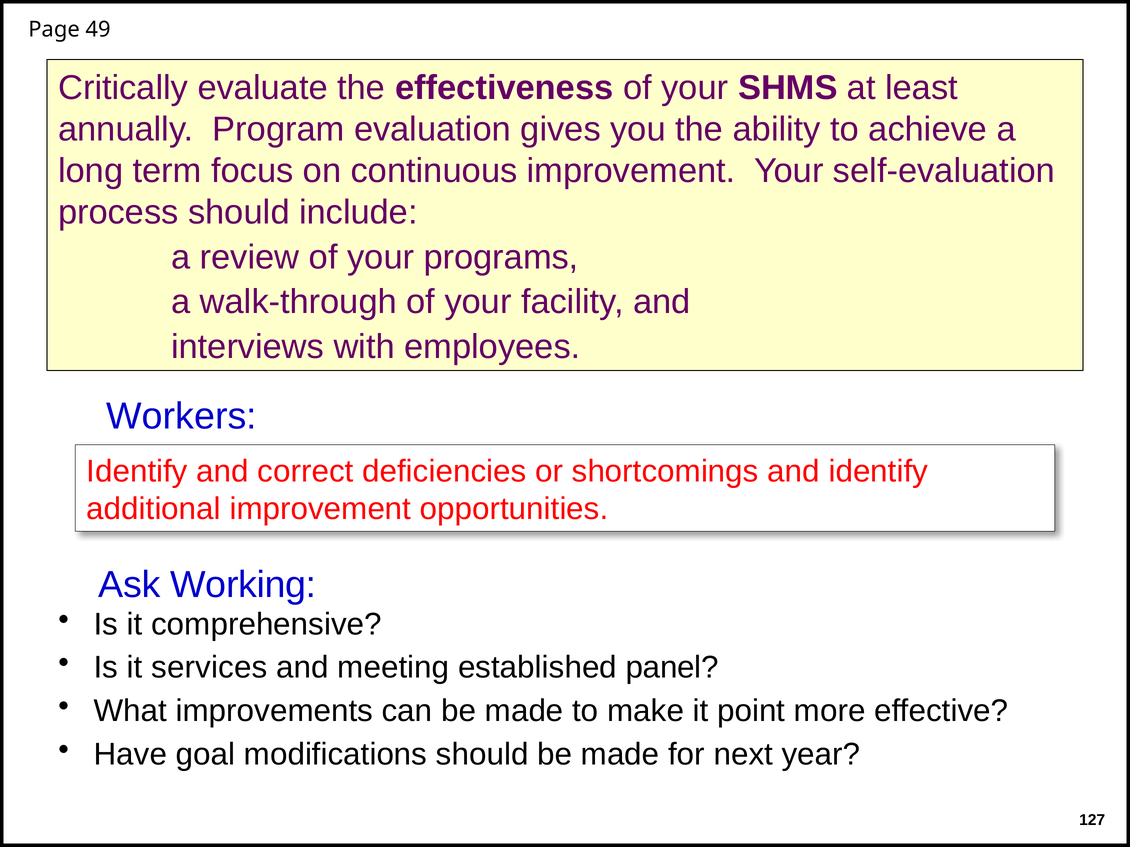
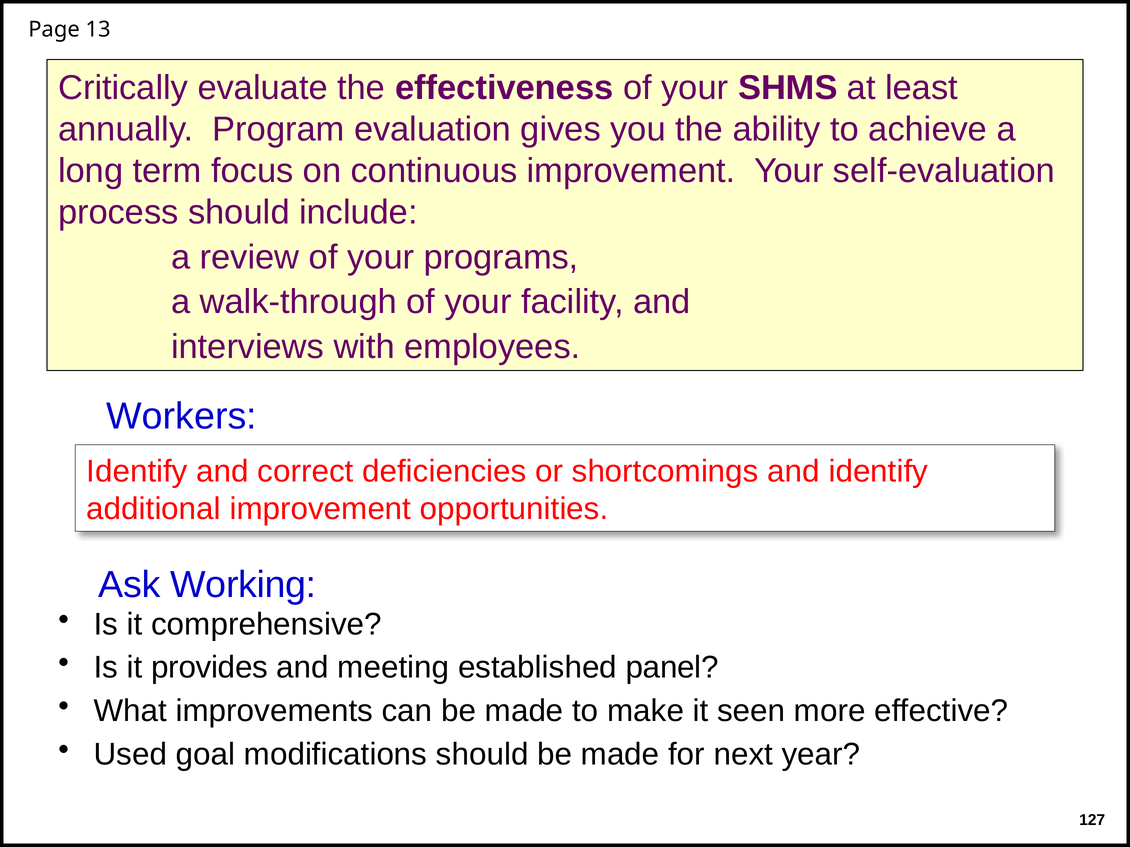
49: 49 -> 13 (98, 29)
services: services -> provides (210, 668)
point: point -> seen (751, 711)
Have: Have -> Used (130, 755)
